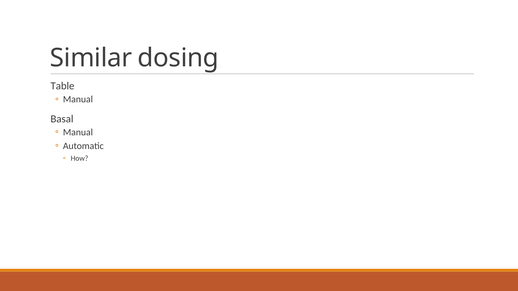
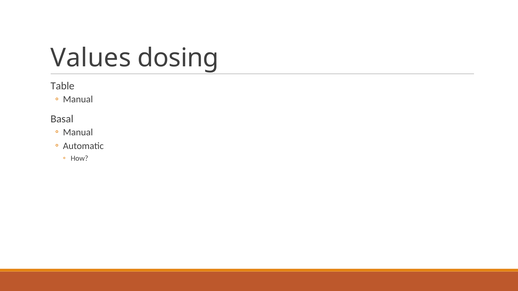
Similar: Similar -> Values (91, 58)
